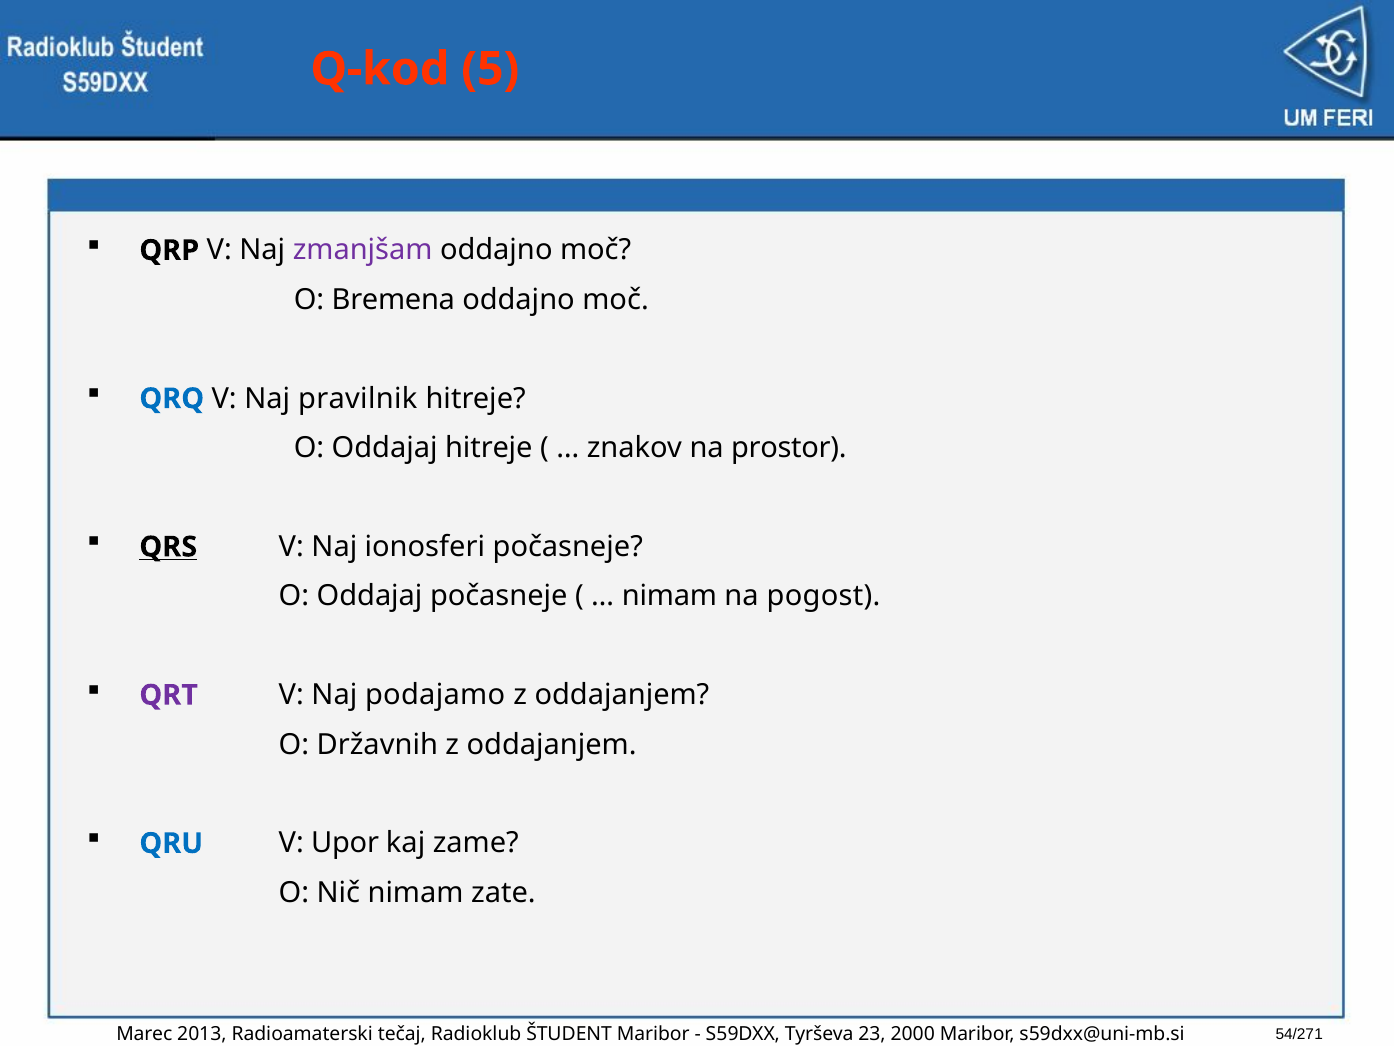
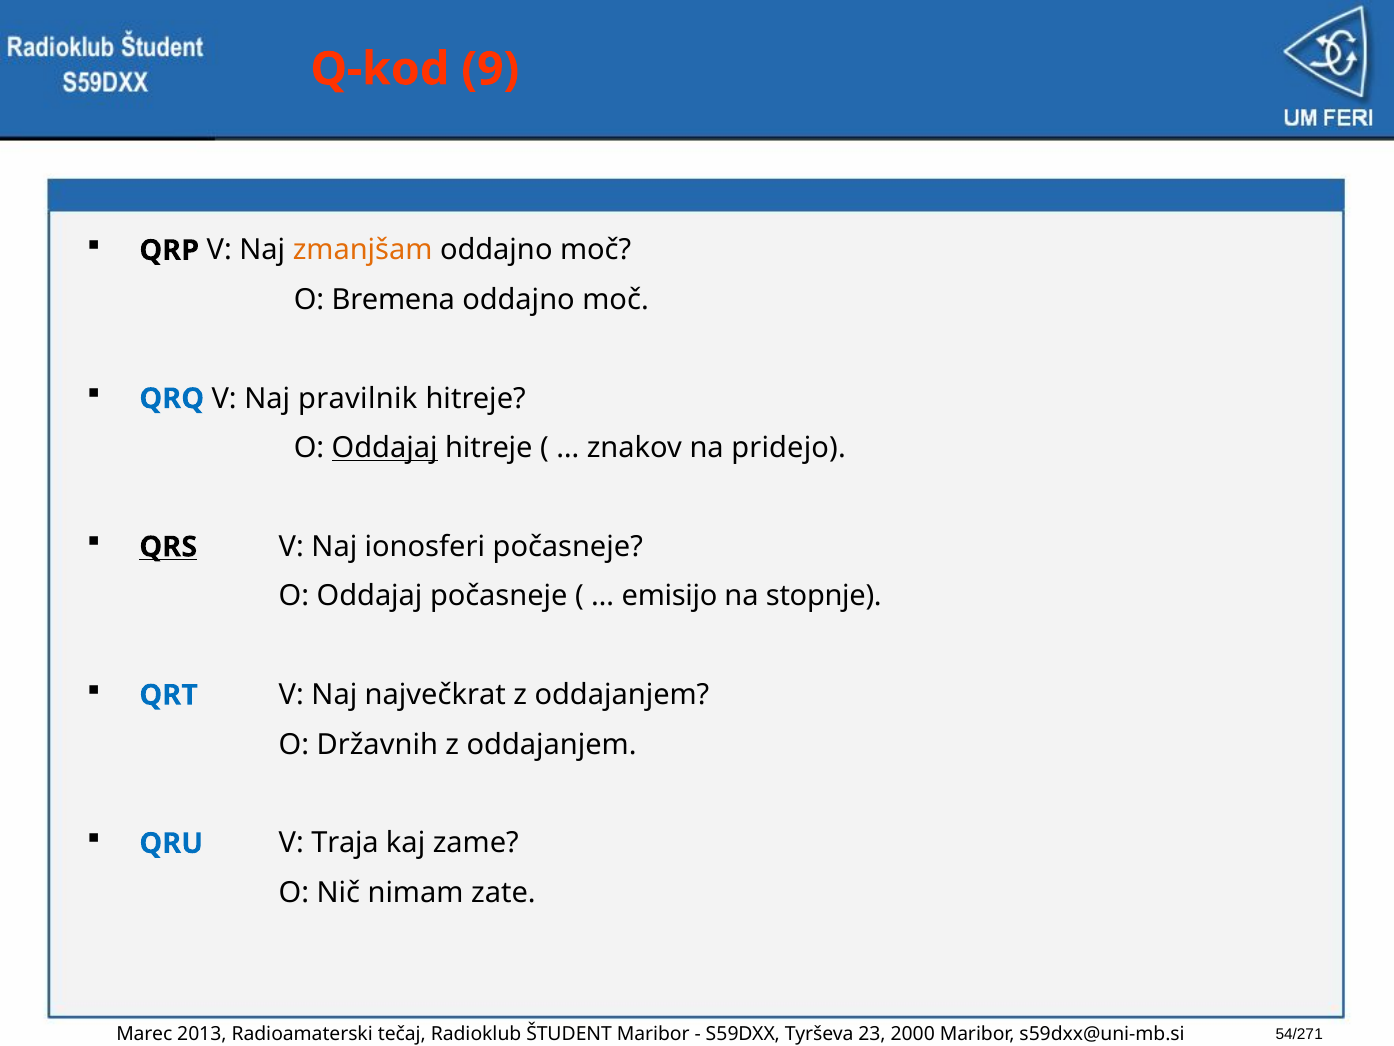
5: 5 -> 9 (490, 69)
zmanjšam colour: purple -> orange (363, 250)
Oddajaj underline: none -> present (385, 448)
prostor: prostor -> pridejo (789, 448)
nimam: nimam -> emisijo (670, 596)
pogost: pogost -> stopnje (824, 596)
QRT colour: purple -> blue (169, 695)
podajamo: podajamo -> največkrat (435, 695)
Upor: Upor -> Traja (345, 843)
